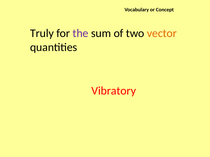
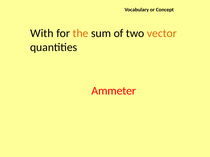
Truly: Truly -> With (42, 33)
the colour: purple -> orange (81, 33)
Vibratory: Vibratory -> Ammeter (114, 91)
